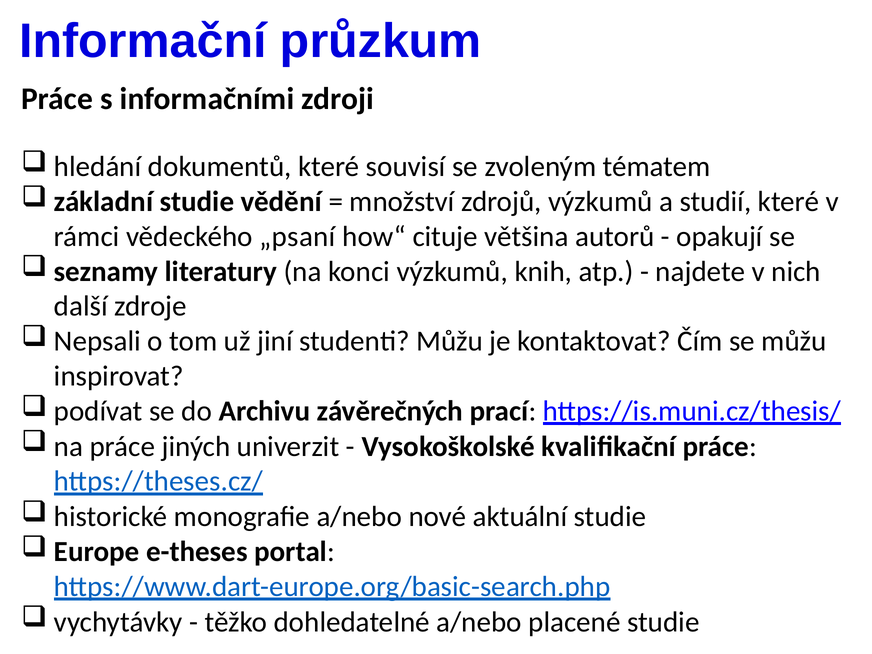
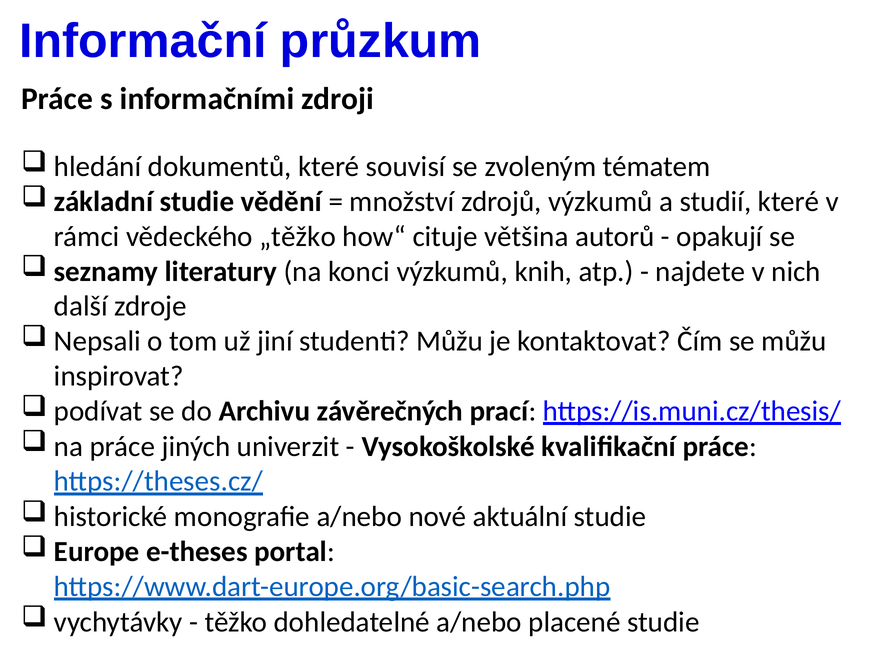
„psaní: „psaní -> „těžko (298, 237)
